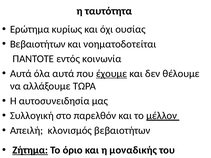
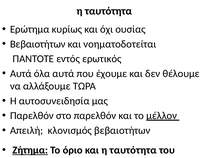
κοινωνία: κοινωνία -> ερωτικός (102, 59)
έχουμε underline: present -> none (112, 74)
Συλλογική: Συλλογική -> Παρελθόν (32, 116)
και η μοναδικής: μοναδικής -> ταυτότητα (133, 150)
